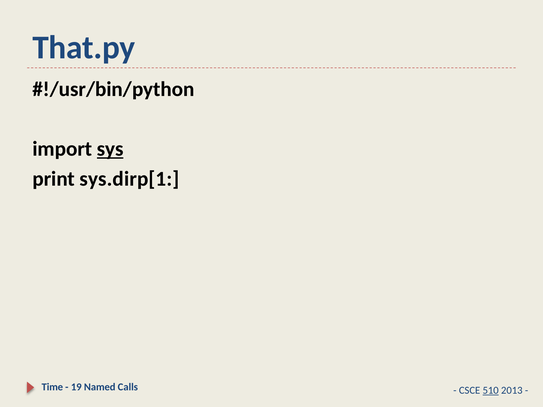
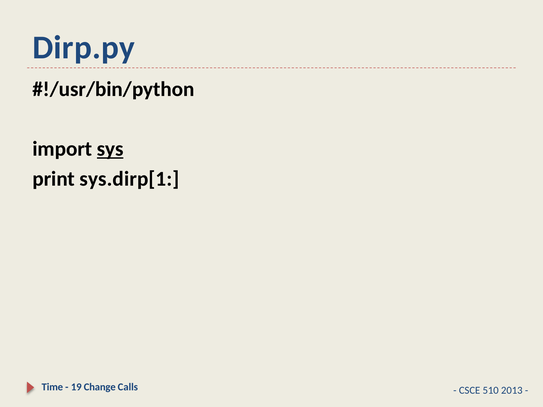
That.py: That.py -> Dirp.py (84, 48)
Named: Named -> Change (100, 387)
510 underline: present -> none (491, 391)
